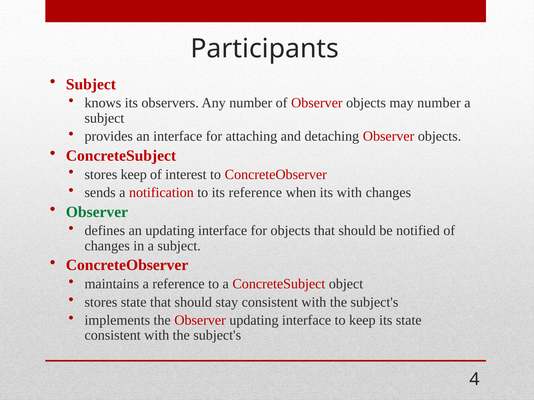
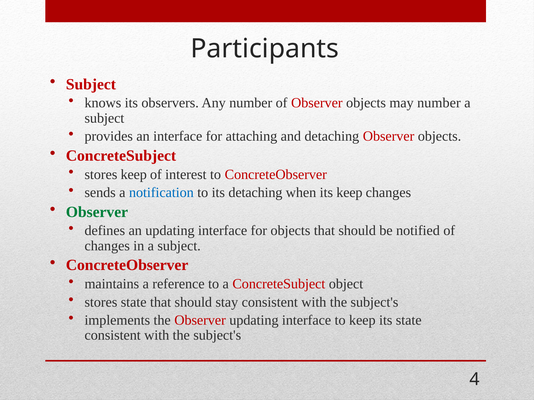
notification colour: red -> blue (161, 193)
its reference: reference -> detaching (255, 193)
its with: with -> keep (349, 193)
